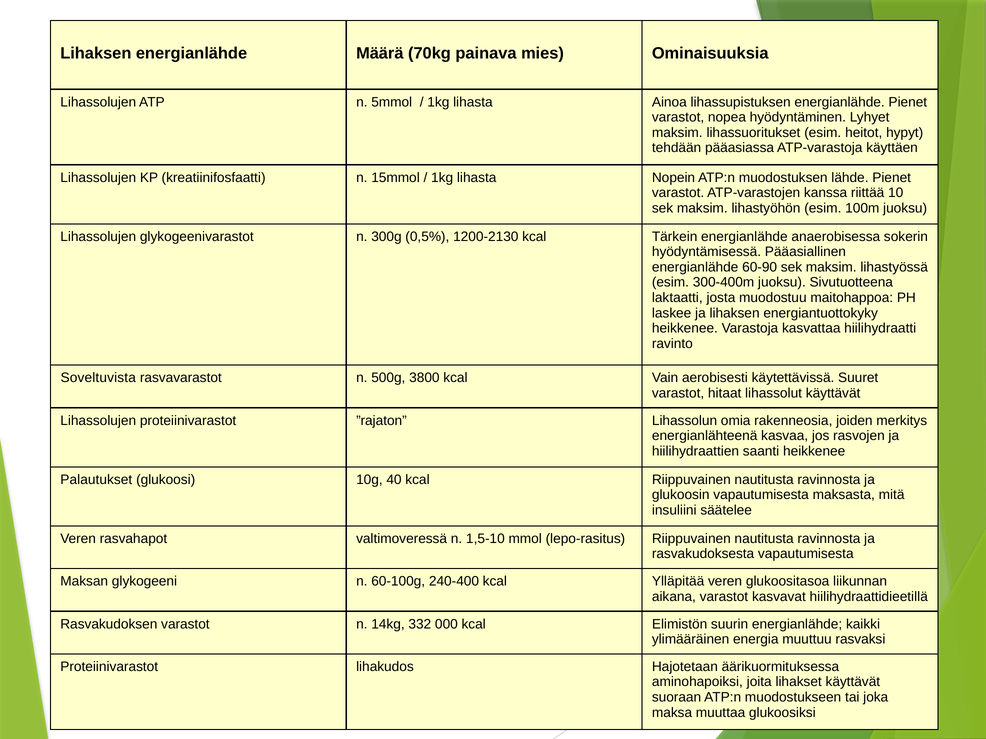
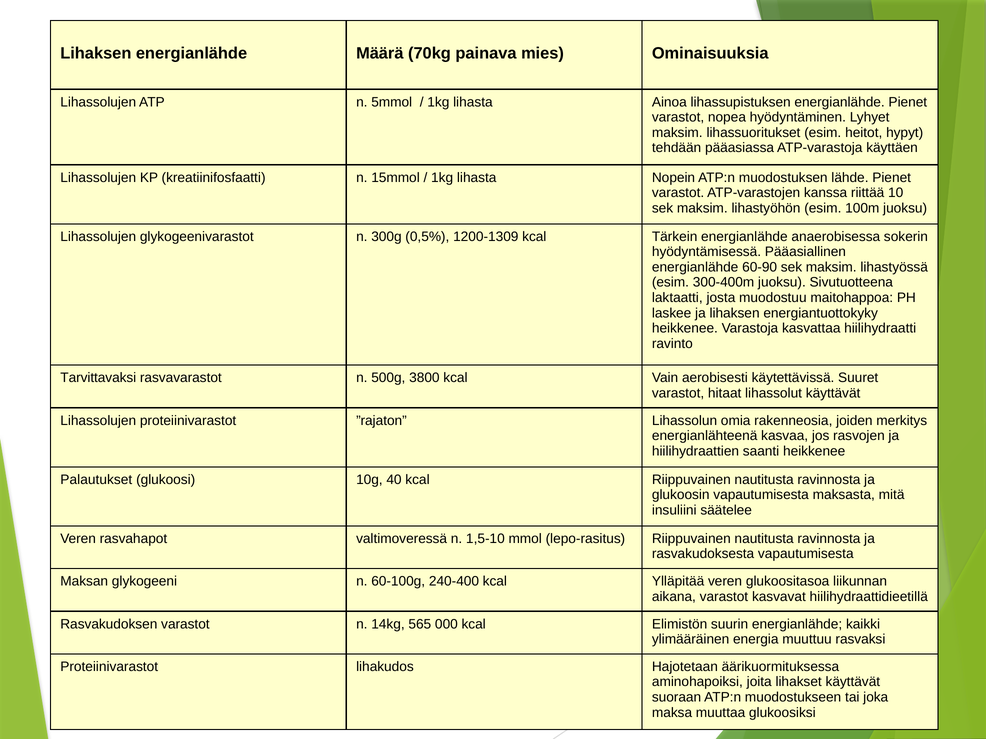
1200-2130: 1200-2130 -> 1200-1309 (486, 237)
Soveltuvista: Soveltuvista -> Tarvittavaksi (98, 378)
332: 332 -> 565 (420, 624)
